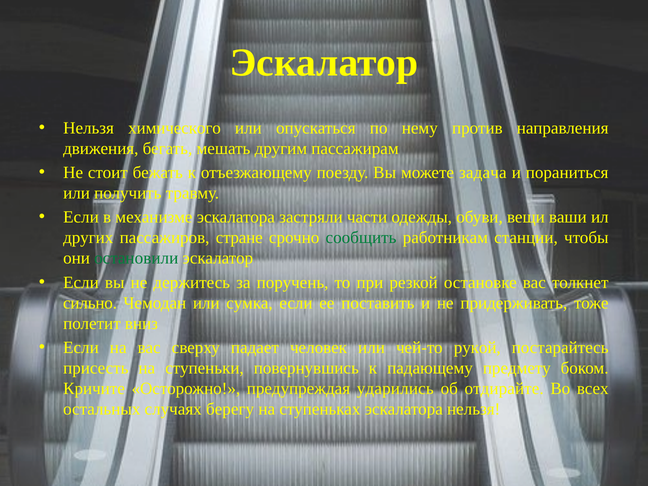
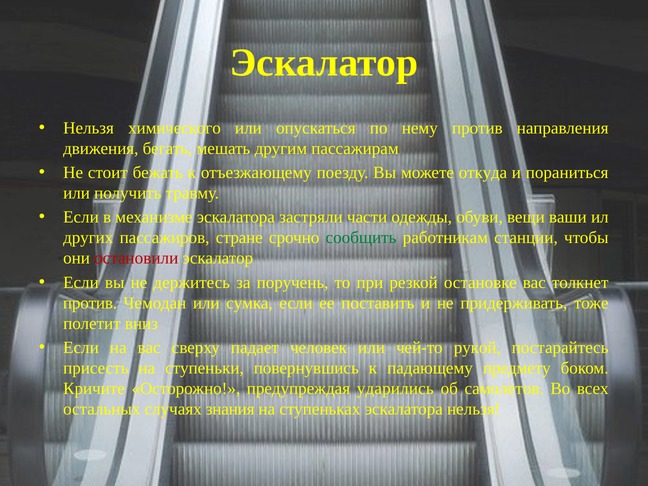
задача: задача -> откуда (483, 173)
остановили colour: green -> red (136, 258)
сильно: сильно -> против (90, 303)
отдирайте: отдирайте -> самолетов (504, 389)
берегу: берегу -> знания (230, 409)
